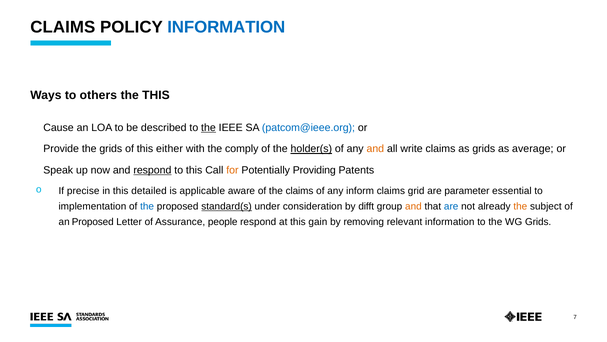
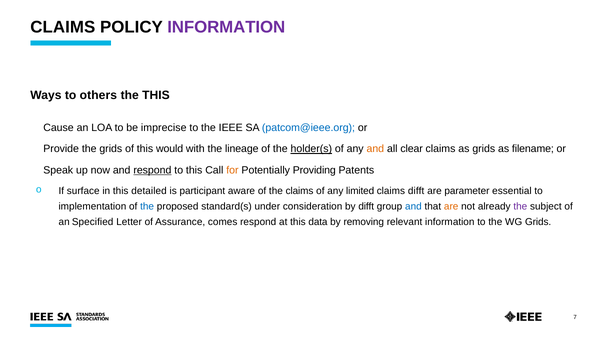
INFORMATION colour: blue -> purple (226, 27)
described: described -> imprecise (164, 127)
the underline: present -> none (208, 127)
either: either -> would (170, 149)
comply: comply -> lineage (242, 149)
write: write -> clear (412, 149)
average: average -> filename (533, 149)
precise: precise -> surface (83, 190)
applicable: applicable -> participant (202, 190)
inform: inform -> limited (360, 190)
claims grid: grid -> difft (416, 190)
standard(s underline: present -> none (227, 206)
and colour: orange -> blue (413, 206)
are colour: blue -> orange (451, 206)
the colour: orange -> purple (520, 206)
an Proposed: Proposed -> Specified (93, 222)
people: people -> comes (223, 222)
gain: gain -> data (318, 222)
